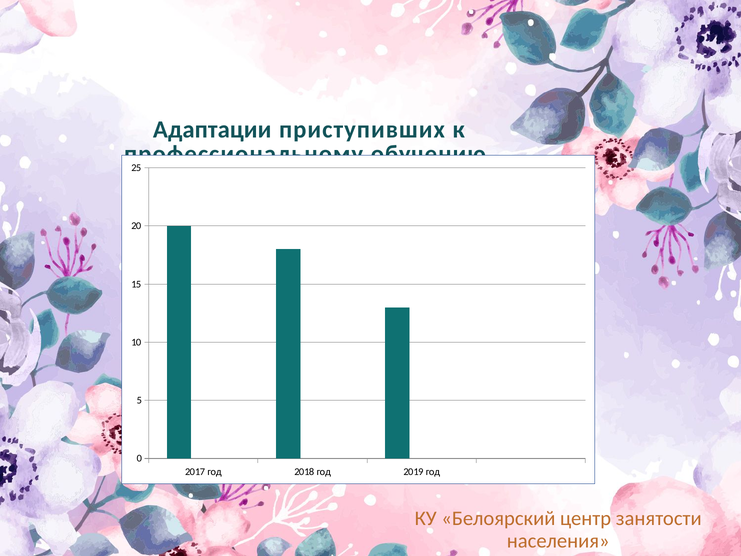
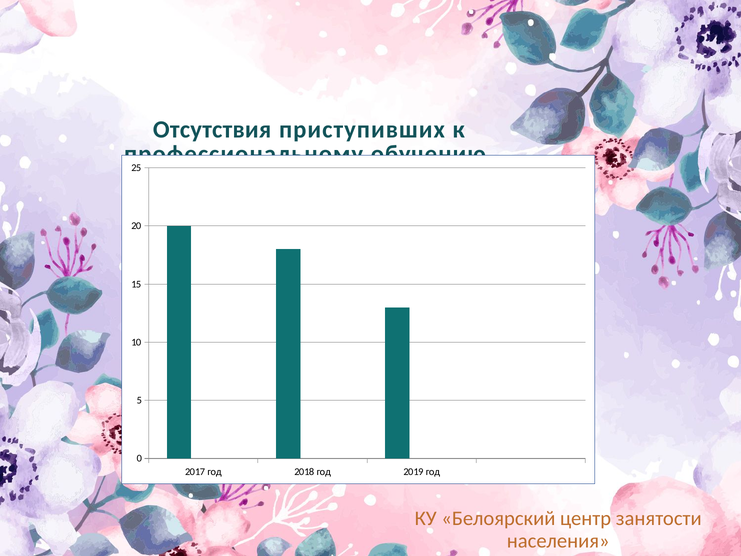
Адаптации: Адаптации -> Отсутствия (212, 130)
